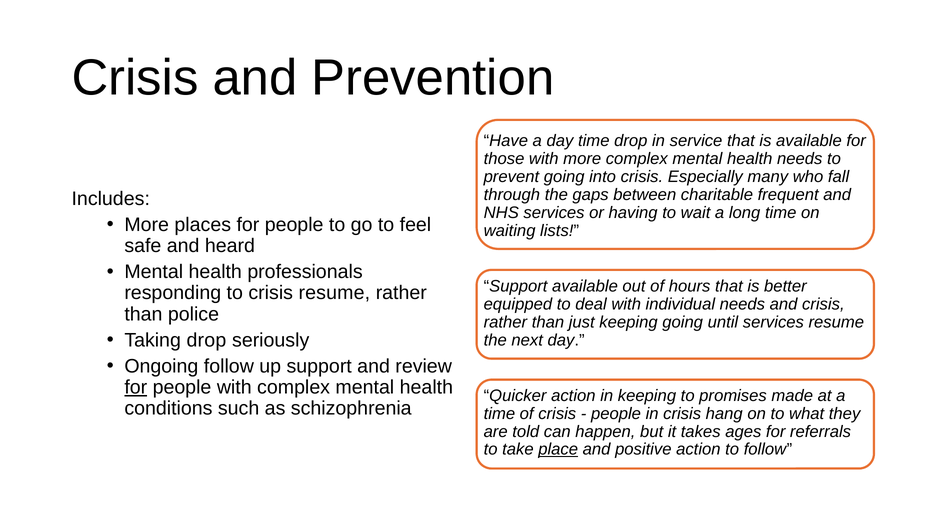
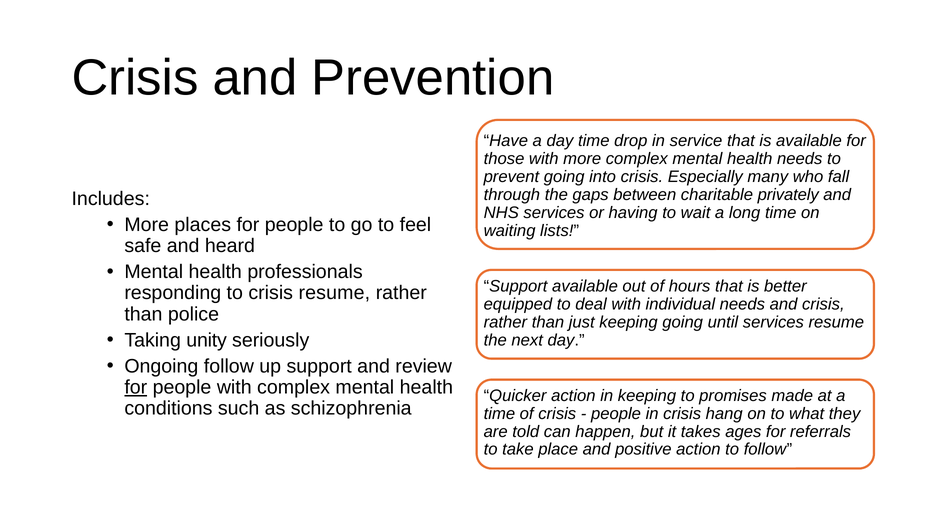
frequent: frequent -> privately (788, 195)
Taking drop: drop -> unity (207, 340)
place underline: present -> none (558, 450)
